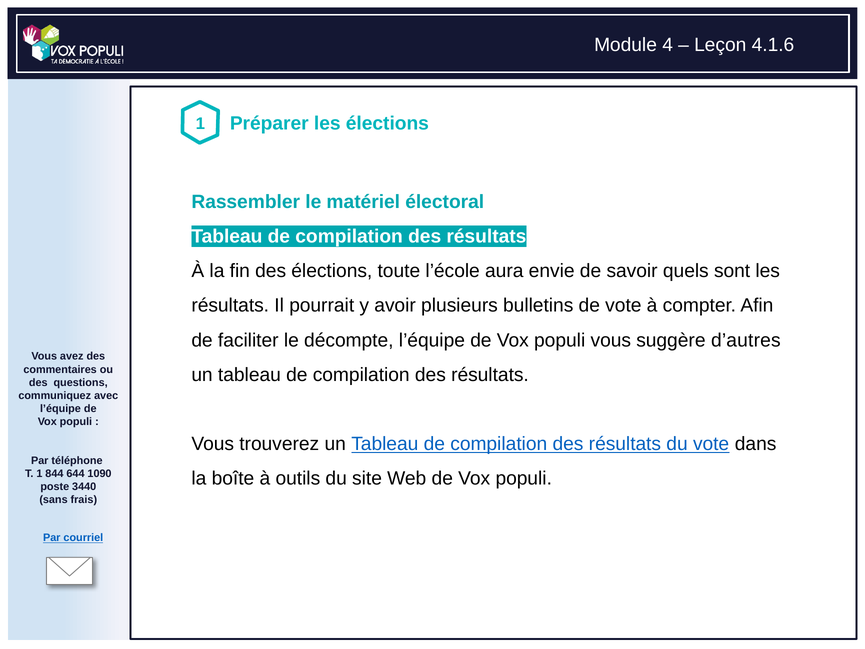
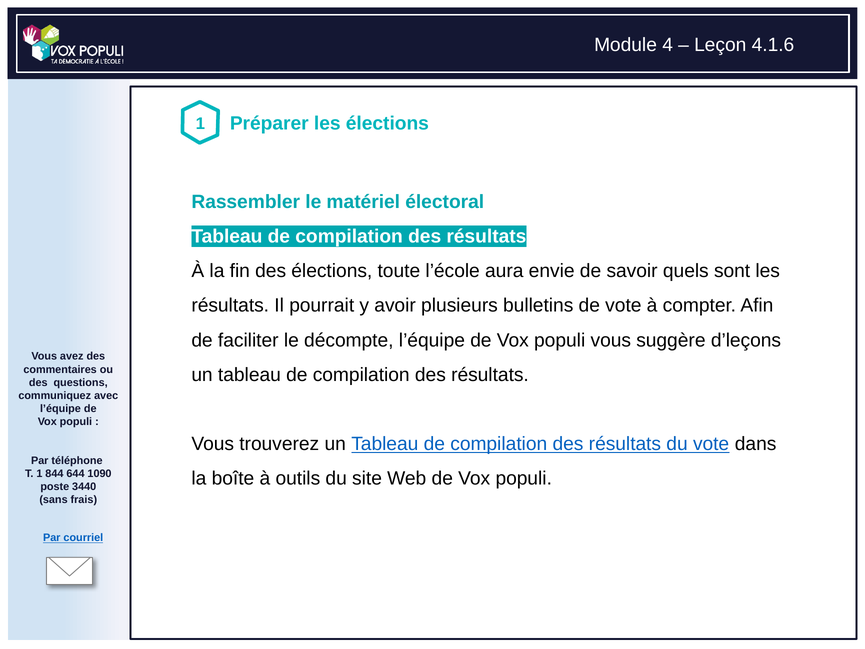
d’autres: d’autres -> d’leçons (746, 340)
